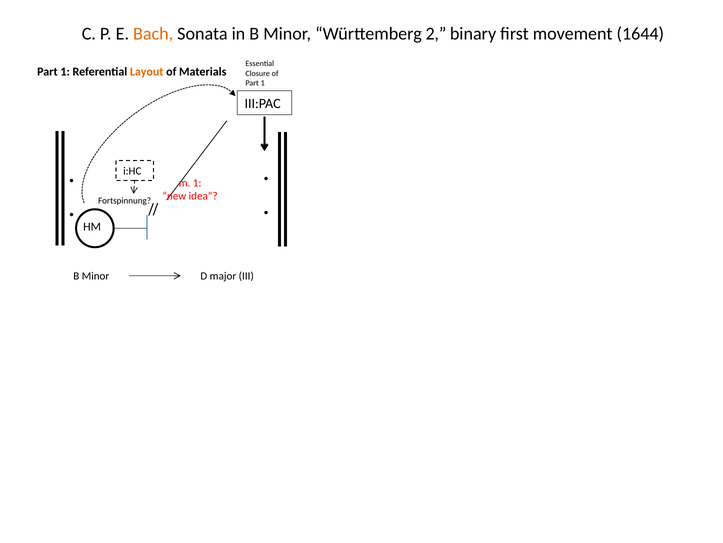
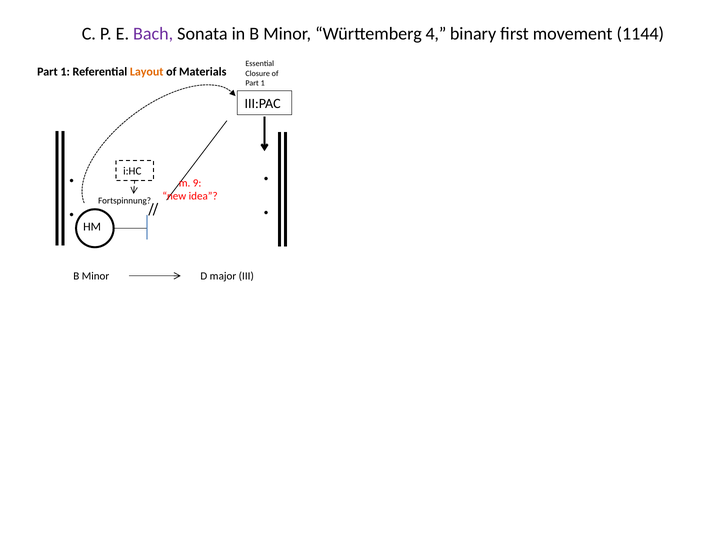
Bach colour: orange -> purple (153, 34)
2: 2 -> 4 (436, 34)
1644: 1644 -> 1144 (640, 34)
m 1: 1 -> 9 (197, 183)
